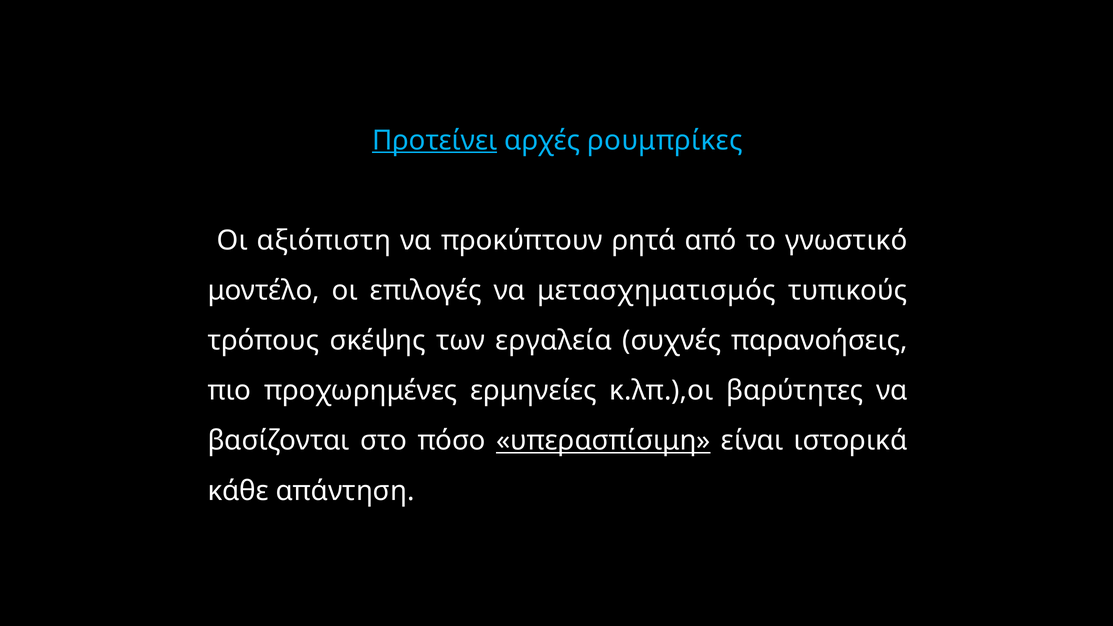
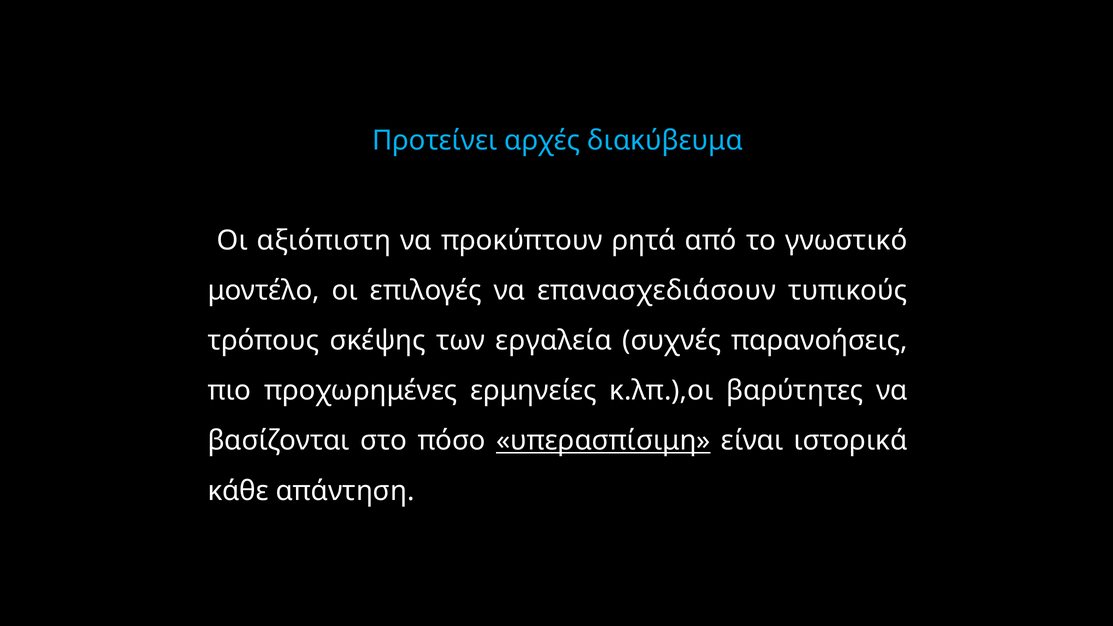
Προτείνει underline: present -> none (435, 140)
ρουμπρίκες: ρουμπρίκες -> διακύβευμα (665, 140)
μετασχηματισμός: μετασχηματισμός -> επανασχεδιάσουν (656, 291)
